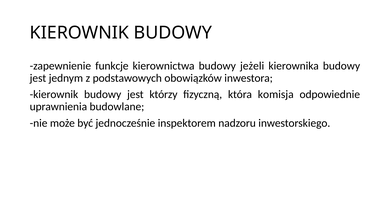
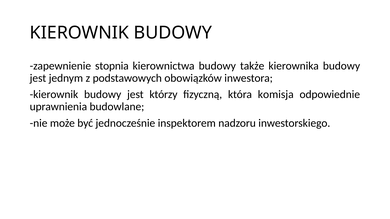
funkcje: funkcje -> stopnia (112, 66)
jeżeli: jeżeli -> także (252, 66)
